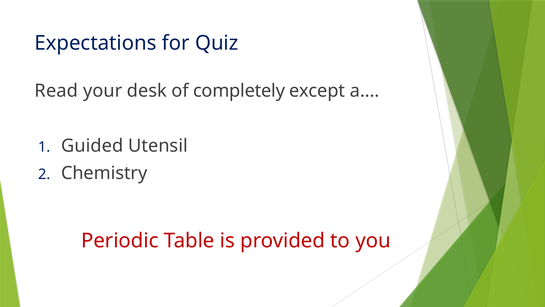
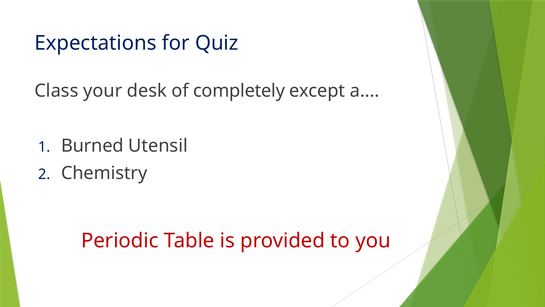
Read: Read -> Class (56, 91)
Guided: Guided -> Burned (92, 146)
